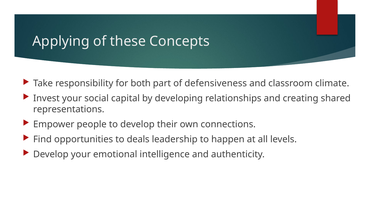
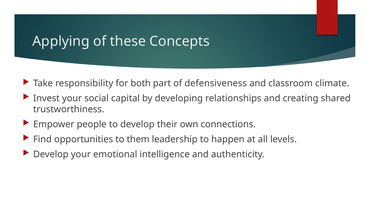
representations: representations -> trustworthiness (69, 109)
deals: deals -> them (138, 139)
